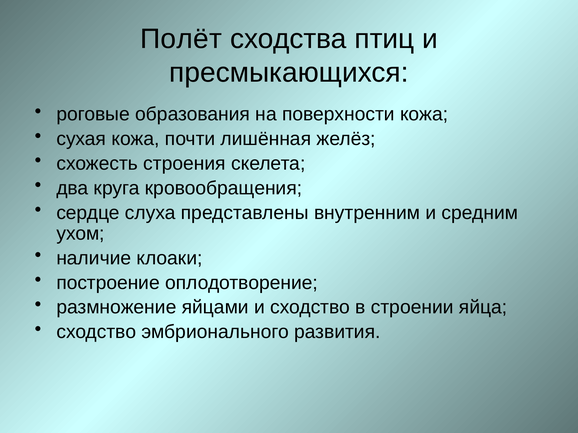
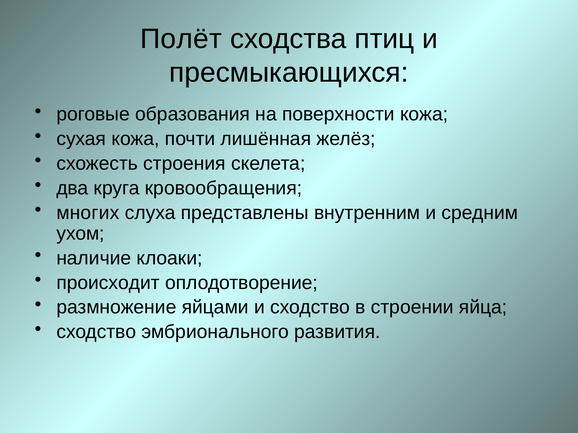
сердце: сердце -> многих (88, 213)
построение: построение -> происходит (108, 283)
